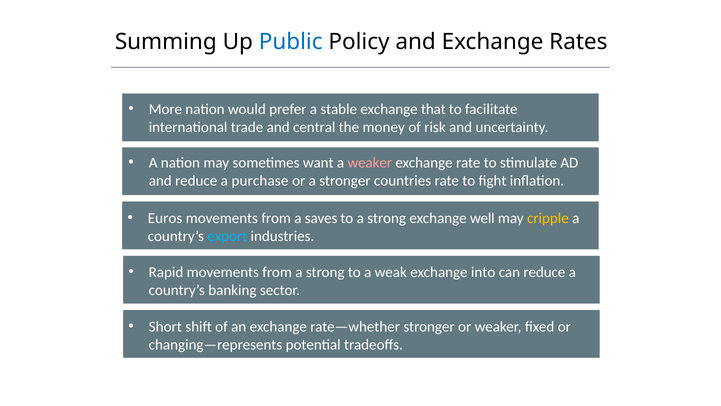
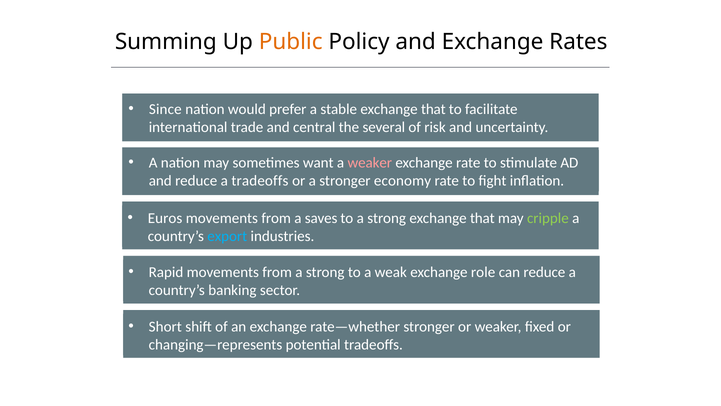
Public colour: blue -> orange (291, 42)
More: More -> Since (165, 109)
money: money -> several (384, 127)
a purchase: purchase -> tradeoffs (260, 180)
countries: countries -> economy (403, 180)
strong exchange well: well -> that (482, 218)
cripple colour: yellow -> light green (548, 218)
into: into -> role (483, 272)
